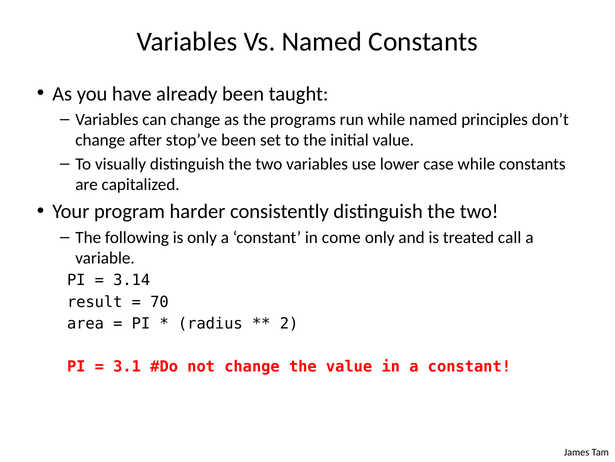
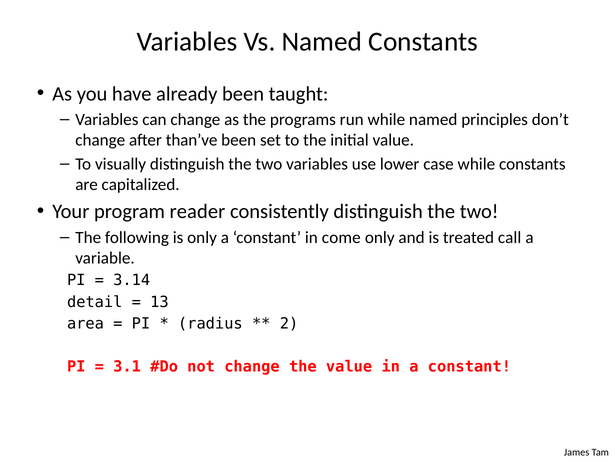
stop’ve: stop’ve -> than’ve (192, 140)
harder: harder -> reader (197, 211)
result: result -> detail (95, 301)
70: 70 -> 13 (159, 301)
